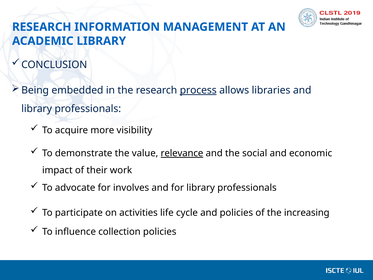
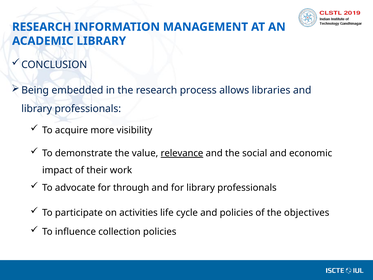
process underline: present -> none (198, 90)
involves: involves -> through (131, 187)
increasing: increasing -> objectives (307, 212)
